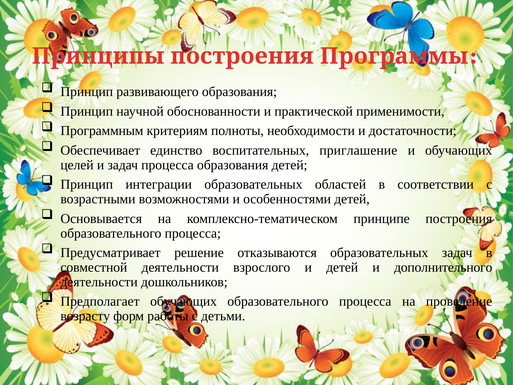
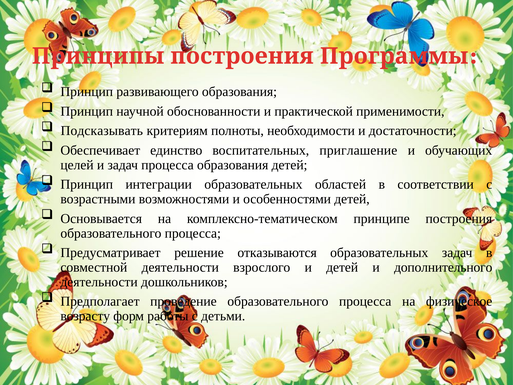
Программным: Программным -> Подсказывать (102, 131)
Предполагает обучающих: обучающих -> проведение (183, 301)
проведение: проведение -> физическое (459, 301)
